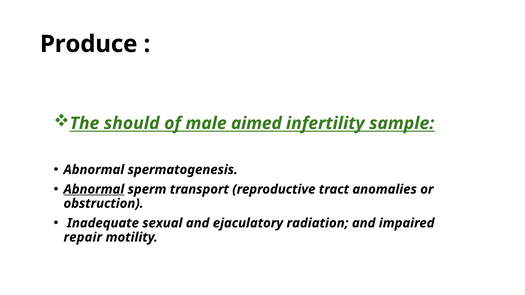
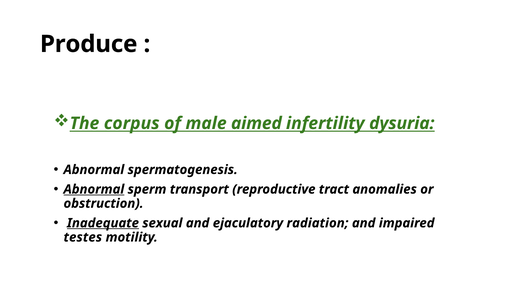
should: should -> corpus (132, 123)
sample: sample -> dysuria (402, 123)
Inadequate underline: none -> present (103, 223)
repair: repair -> testes (83, 237)
